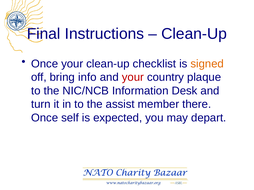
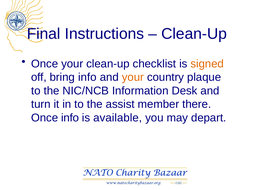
your colour: red -> orange (133, 77)
Once self: self -> info (70, 118)
expected: expected -> available (118, 118)
